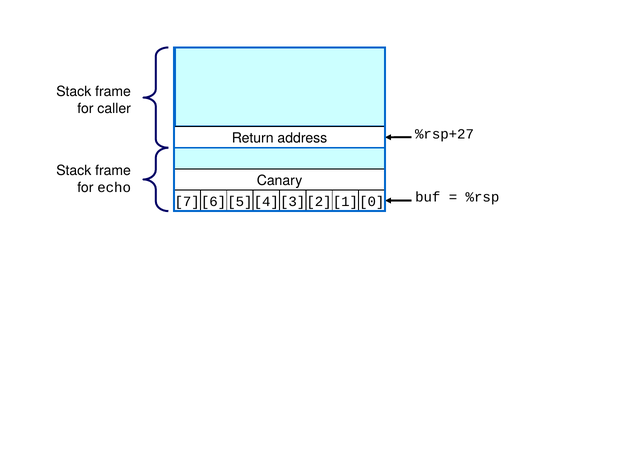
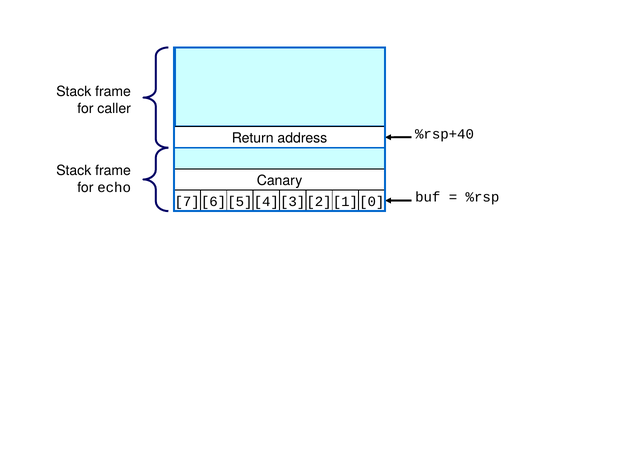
%rsp+27: %rsp+27 -> %rsp+40 (445, 134)
